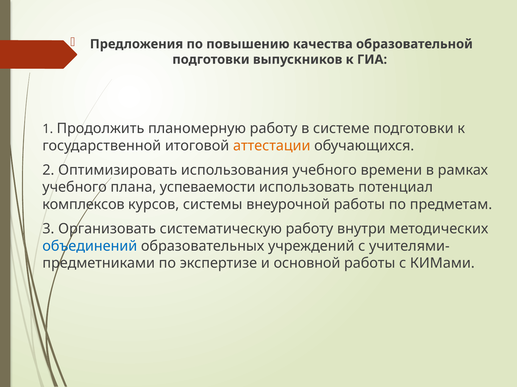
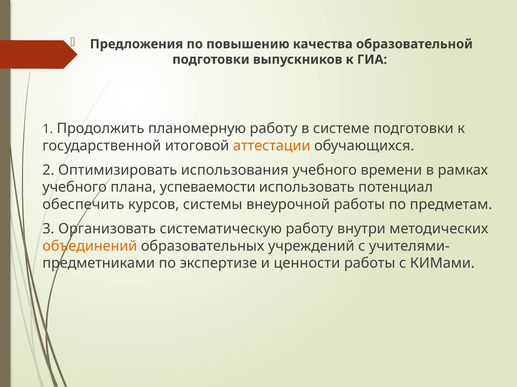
комплексов: комплексов -> обеспечить (83, 205)
объединений colour: blue -> orange (90, 247)
основной: основной -> ценности (307, 264)
